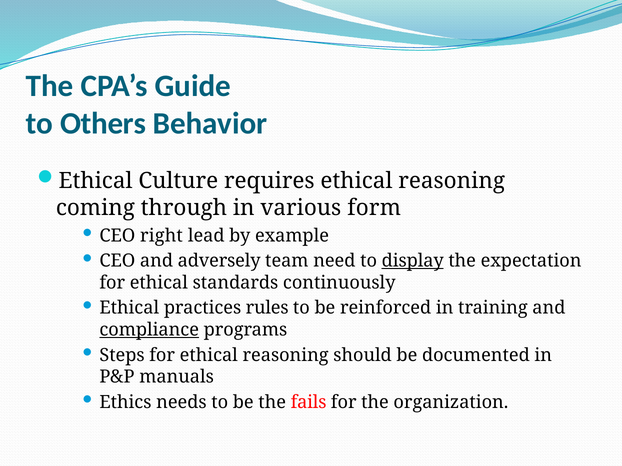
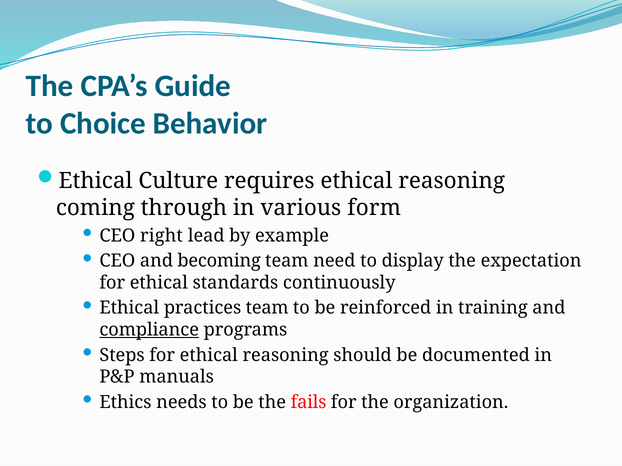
Others: Others -> Choice (103, 123)
adversely: adversely -> becoming (219, 261)
display underline: present -> none (413, 261)
practices rules: rules -> team (267, 308)
